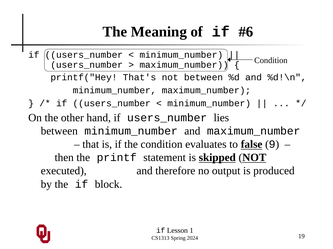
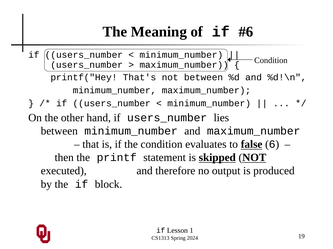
9: 9 -> 6 (272, 145)
